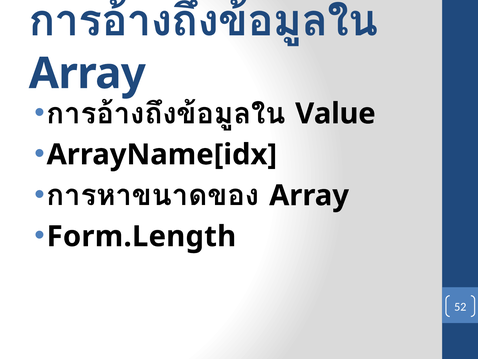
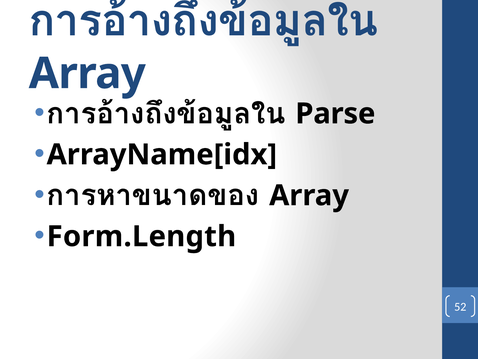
Value: Value -> Parse (335, 114)
